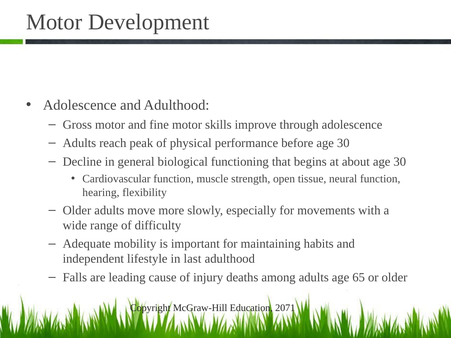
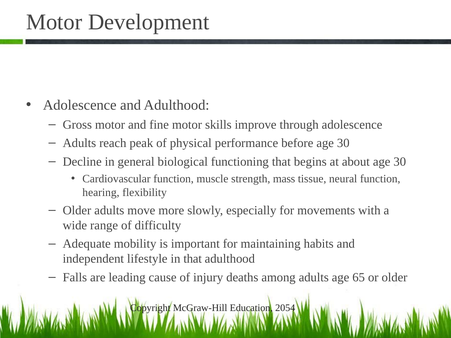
open: open -> mass (284, 179)
in last: last -> that (193, 259)
2071: 2071 -> 2054 (285, 308)
